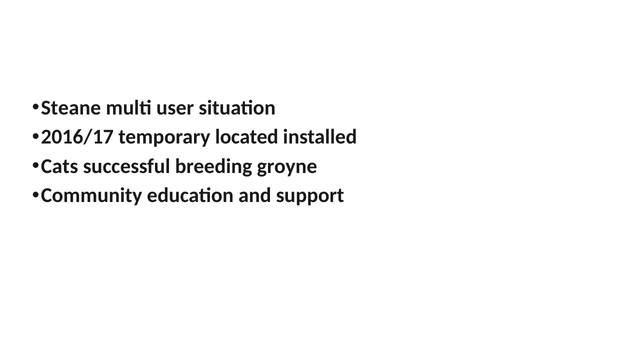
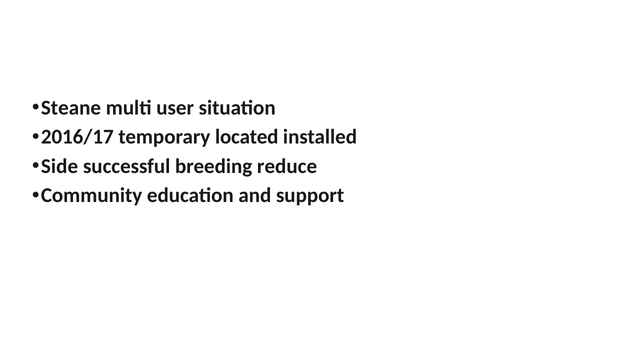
Cats: Cats -> Side (60, 166)
groyne: groyne -> reduce (287, 166)
